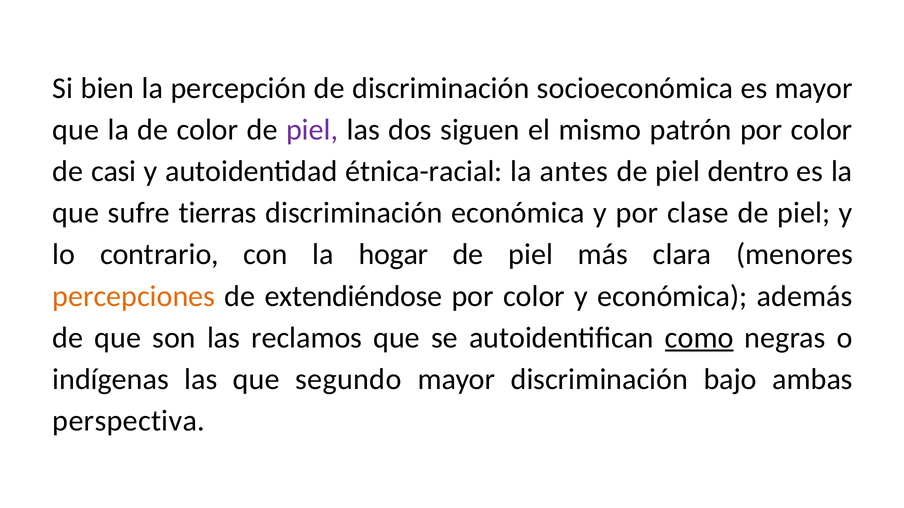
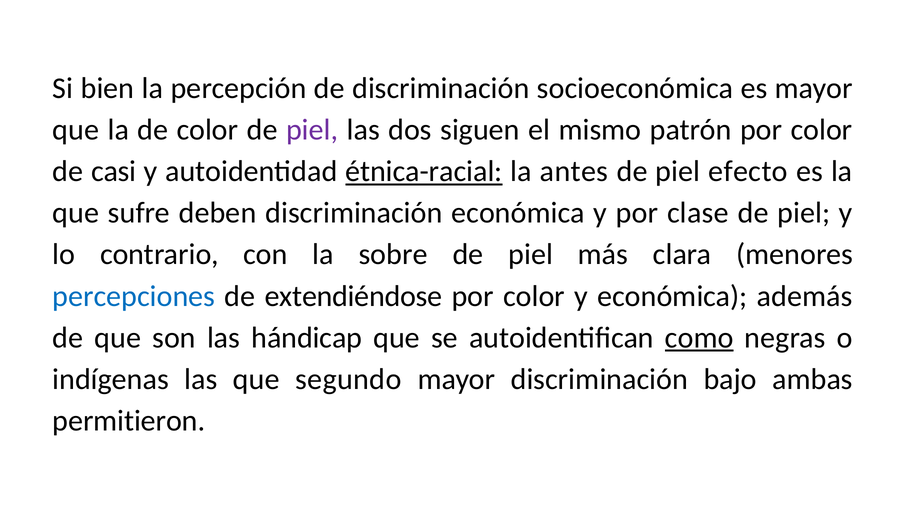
étnica-racial underline: none -> present (424, 172)
dentro: dentro -> efecto (748, 172)
tierras: tierras -> deben (218, 213)
hogar: hogar -> sobre (393, 255)
percepciones colour: orange -> blue (134, 296)
reclamos: reclamos -> hándicap (307, 338)
perspectiva: perspectiva -> permitieron (129, 421)
